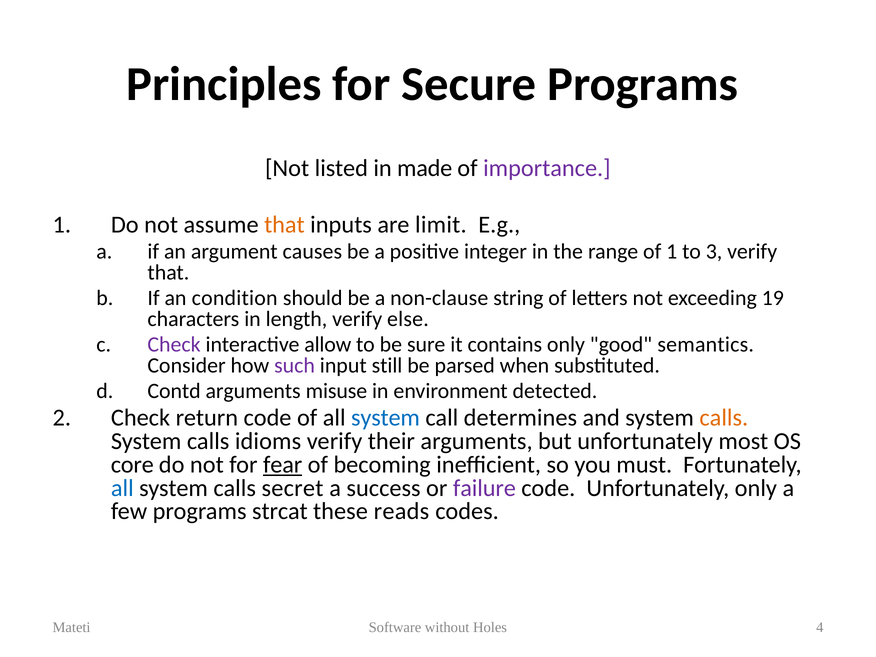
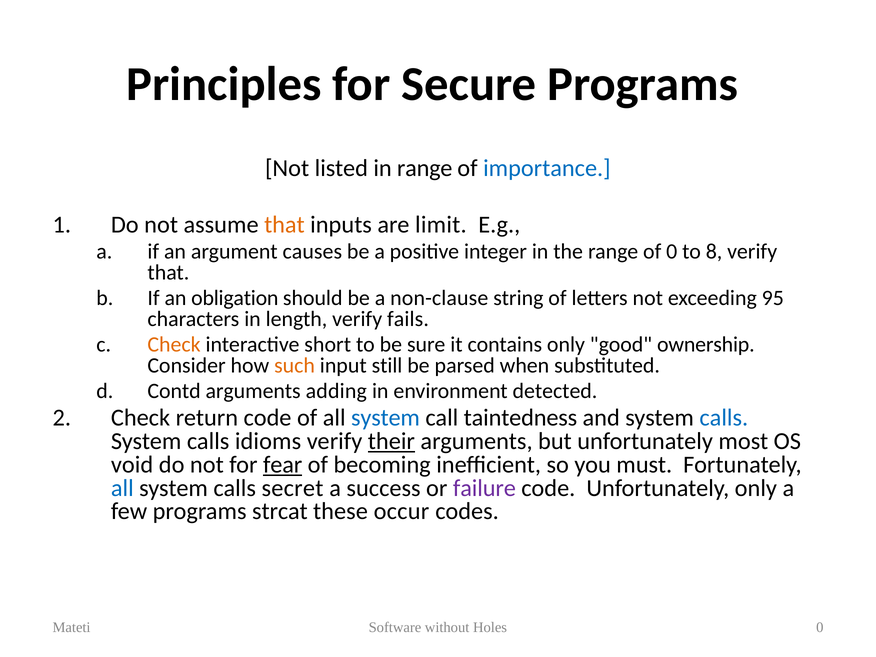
in made: made -> range (425, 168)
importance colour: purple -> blue (547, 168)
of 1: 1 -> 0 (672, 252)
3: 3 -> 8 (714, 252)
condition: condition -> obligation (235, 298)
19: 19 -> 95 (773, 298)
else: else -> fails (408, 319)
Check colour: purple -> orange (174, 344)
allow: allow -> short (328, 344)
semantics: semantics -> ownership (706, 344)
such colour: purple -> orange (295, 365)
misuse: misuse -> adding (336, 391)
determines: determines -> taintedness (520, 418)
calls colour: orange -> blue (724, 418)
their underline: none -> present (391, 441)
core: core -> void (132, 465)
reads: reads -> occur (401, 511)
Holes 4: 4 -> 0 (820, 627)
